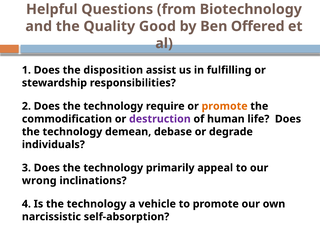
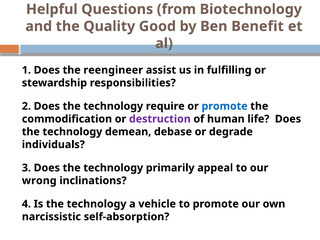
Offered: Offered -> Benefit (258, 26)
disposition: disposition -> reengineer (113, 70)
promote colour: orange -> blue (225, 106)
